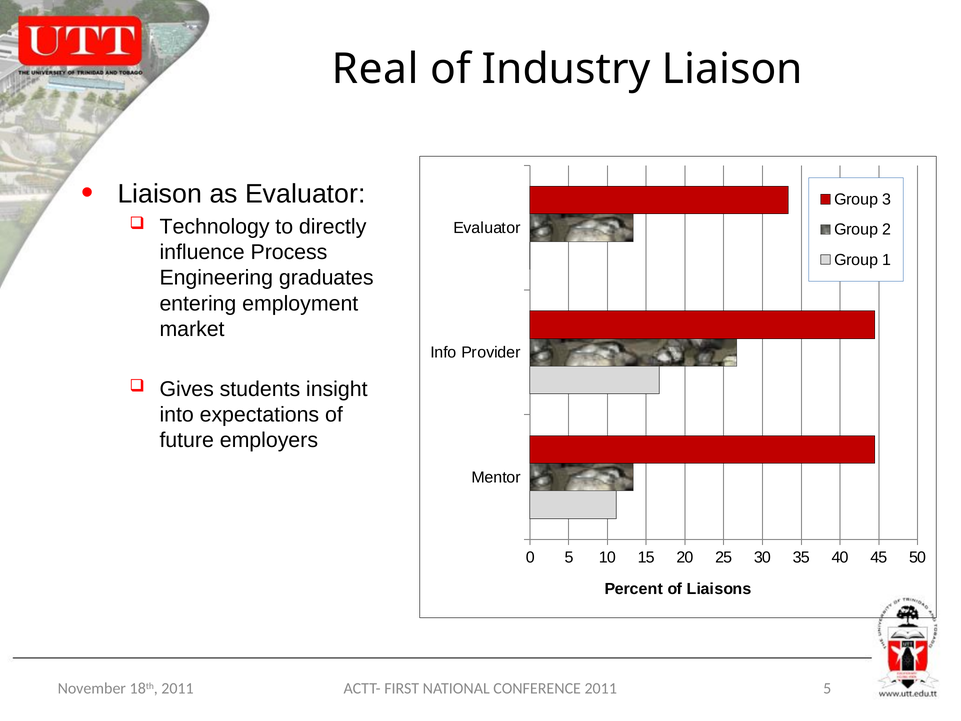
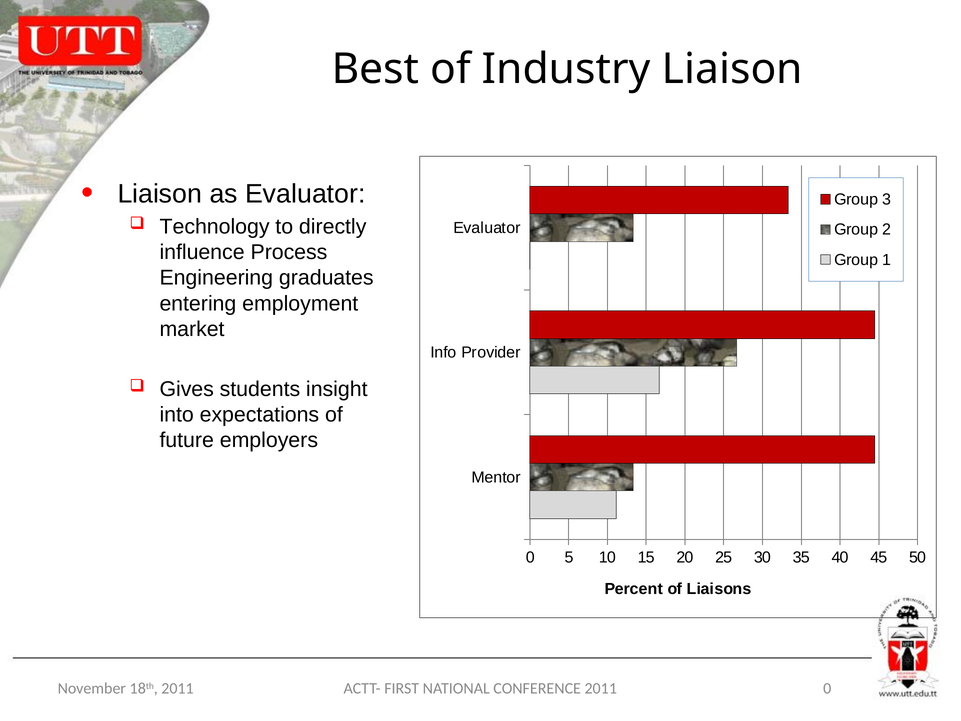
Real: Real -> Best (375, 69)
2011 5: 5 -> 0 (827, 688)
